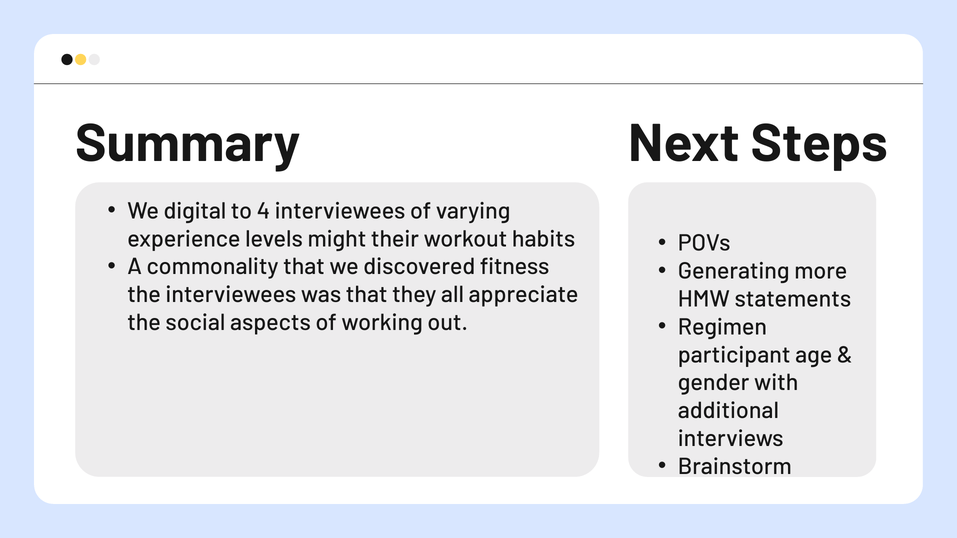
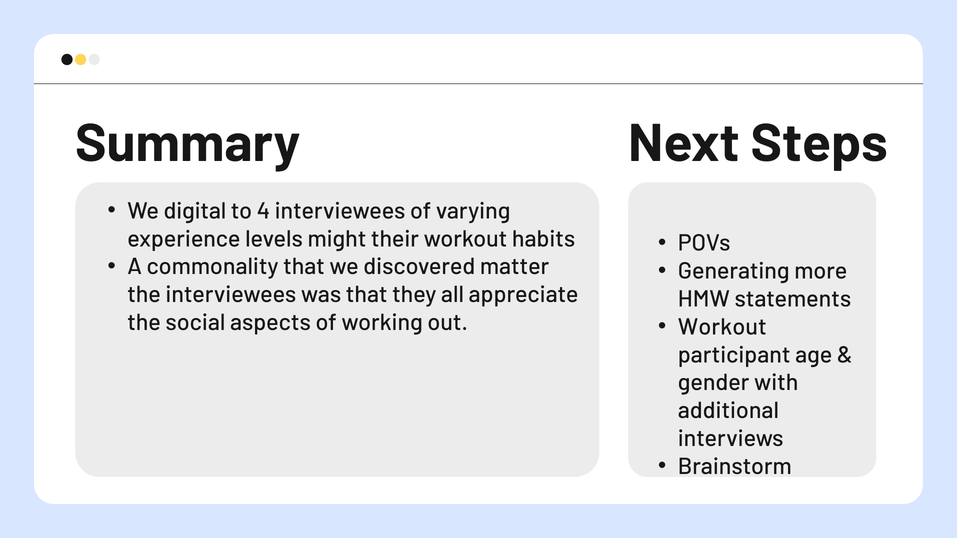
fitness: fitness -> matter (515, 267)
Regimen: Regimen -> Workout (722, 327)
